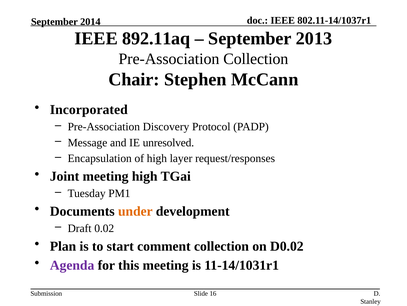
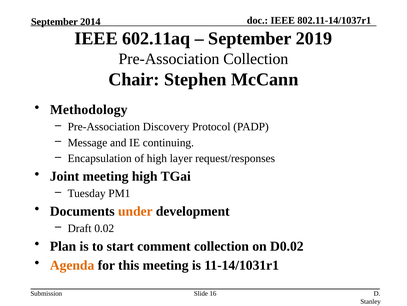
892.11aq: 892.11aq -> 602.11aq (156, 39)
2013: 2013 -> 2019 (314, 39)
Incorporated: Incorporated -> Methodology (89, 109)
unresolved: unresolved -> continuing (168, 142)
Agenda colour: purple -> orange (72, 265)
